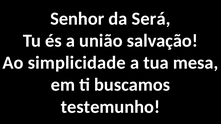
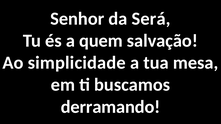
união: união -> quem (101, 41)
testemunho: testemunho -> derramando (110, 107)
